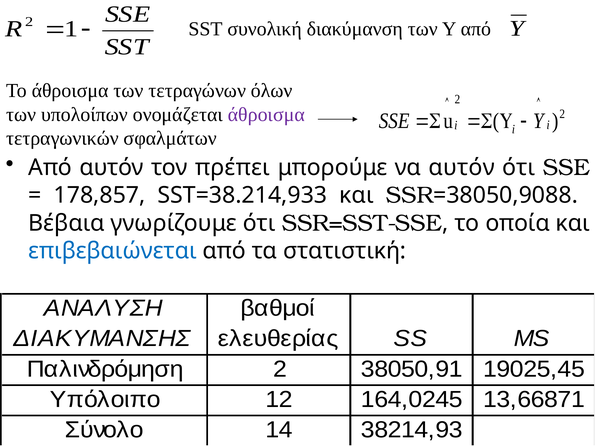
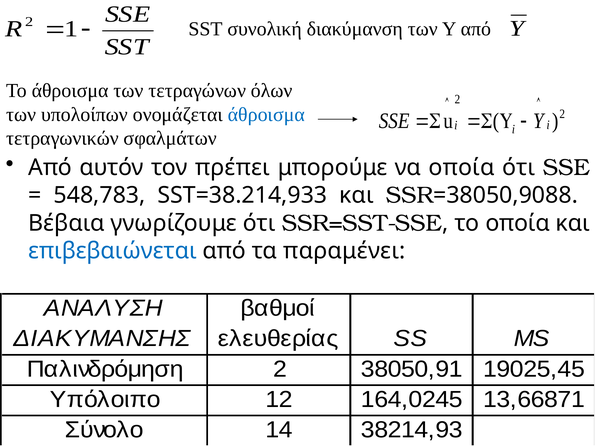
άθροισμα colour: purple -> blue (266, 115)
να αυτόν: αυτόν -> οποία (462, 168)
178,857: 178,857 -> 548,783 (99, 195)
στατιστική: στατιστική -> παραμένει (344, 251)
